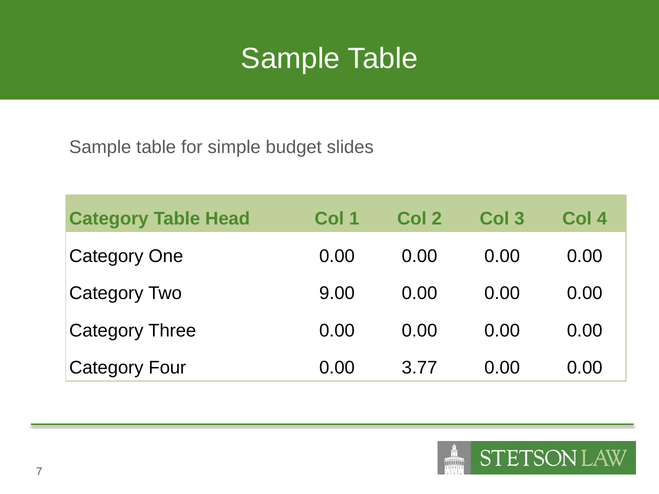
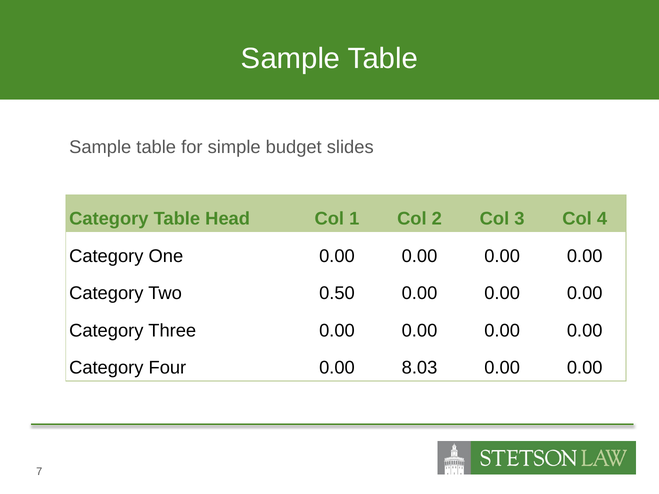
9.00: 9.00 -> 0.50 (337, 294)
3.77: 3.77 -> 8.03 (420, 368)
